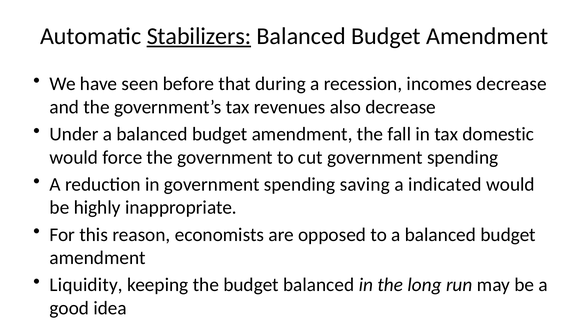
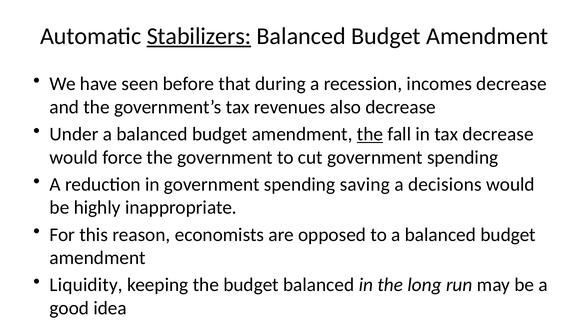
the underline: none -> present (370, 134)
tax domestic: domestic -> decrease (498, 134)
indicated: indicated -> decisions (445, 184)
